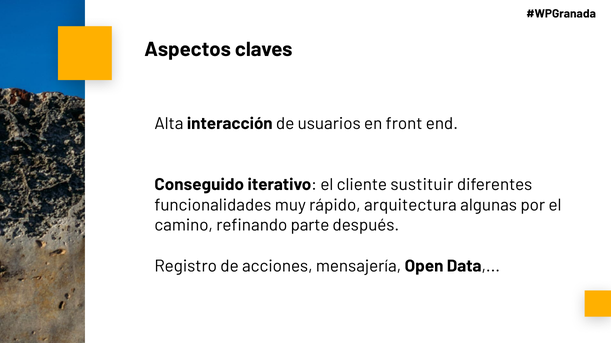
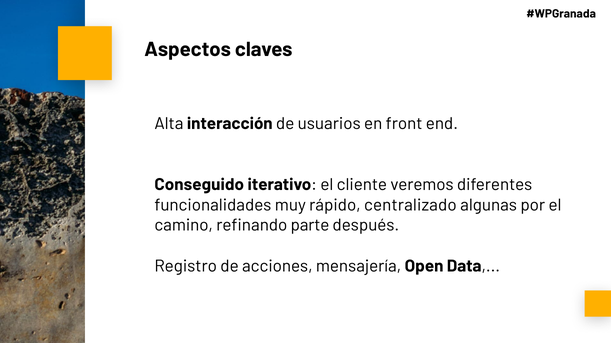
sustituir: sustituir -> veremos (422, 185)
arquitectura: arquitectura -> centralizado (410, 205)
